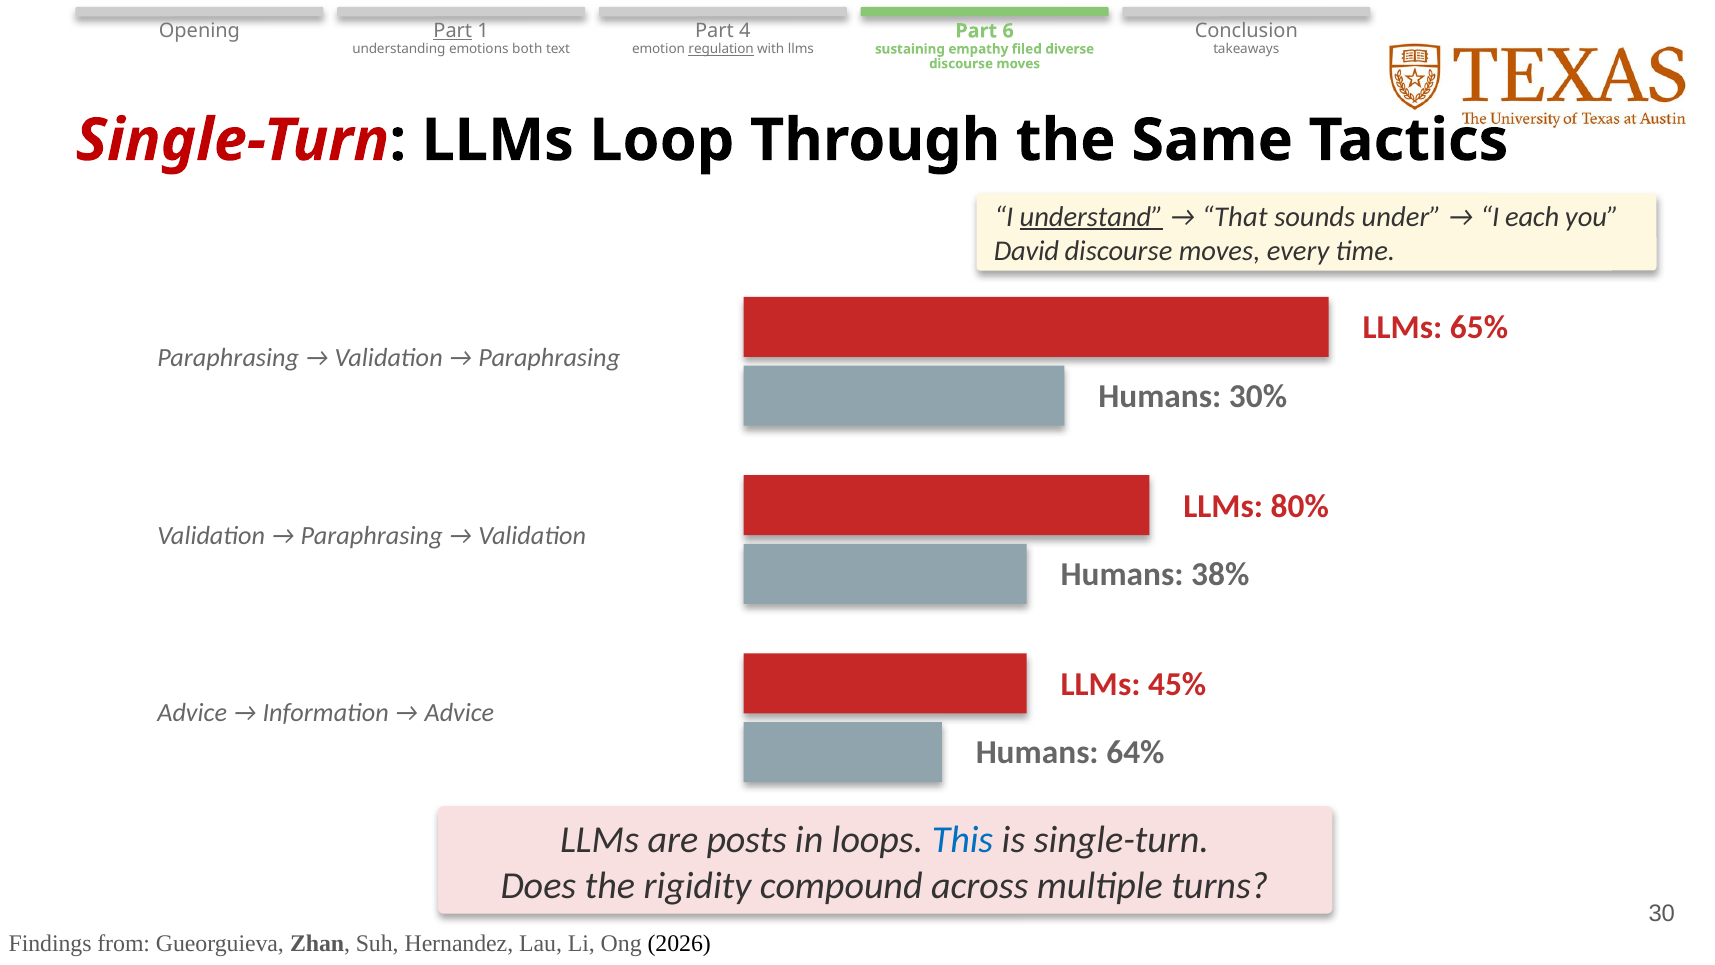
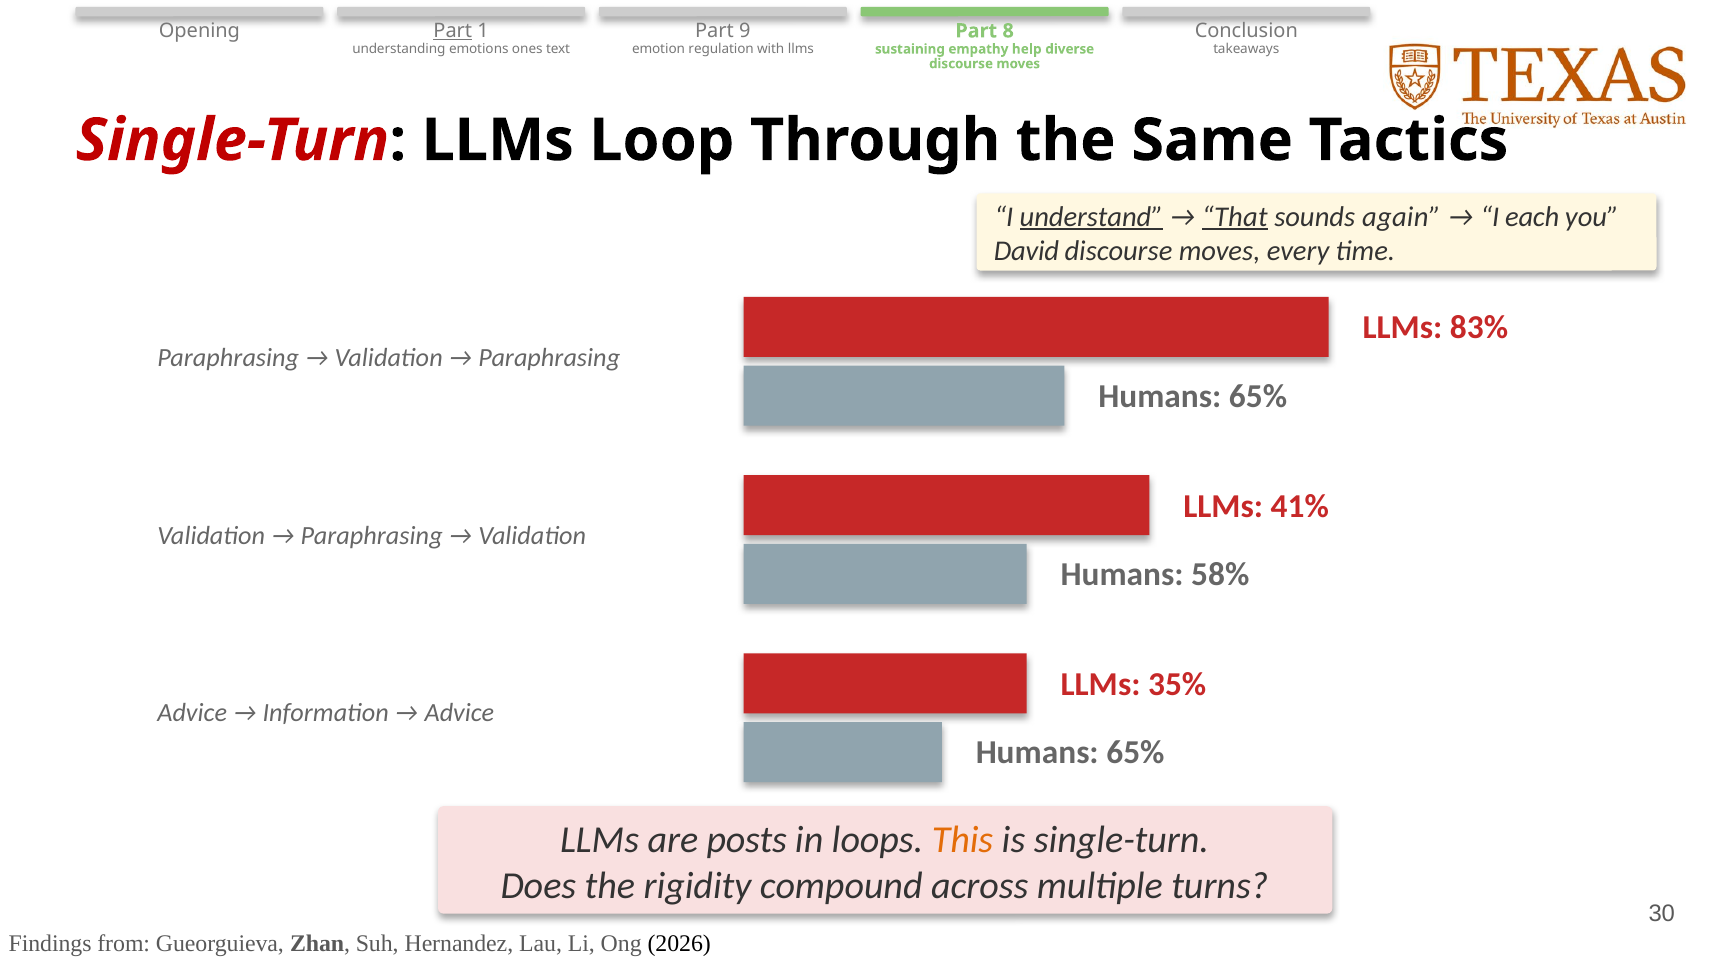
4: 4 -> 9 (745, 31)
6: 6 -> 8 (1008, 31)
both: both -> ones (527, 49)
regulation underline: present -> none (721, 49)
filed: filed -> help (1027, 49)
That underline: none -> present (1235, 217)
under: under -> again (1401, 217)
65%: 65% -> 83% (1479, 328)
30%: 30% -> 65% (1258, 396)
80%: 80% -> 41% (1300, 506)
38%: 38% -> 58% (1220, 574)
45%: 45% -> 35% (1177, 684)
64%: 64% -> 65% (1135, 753)
This colour: blue -> orange (963, 839)
